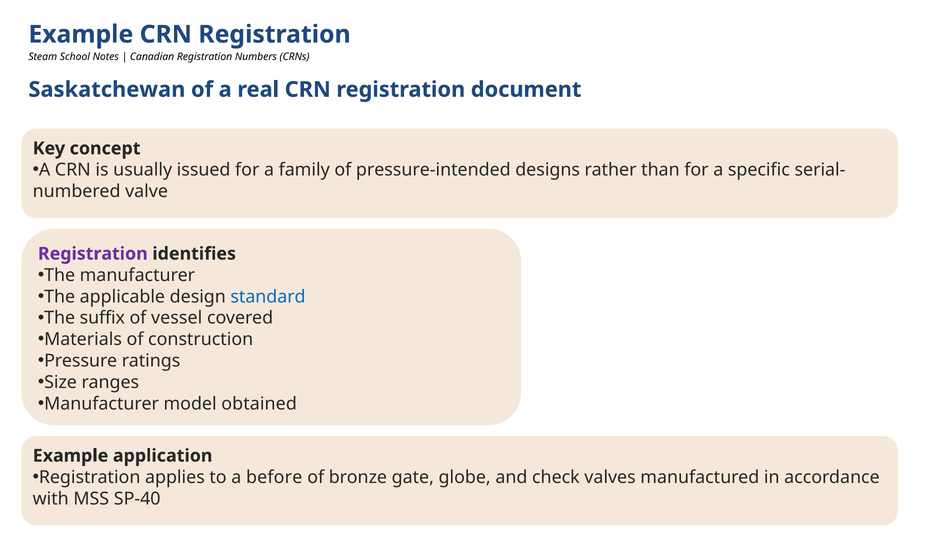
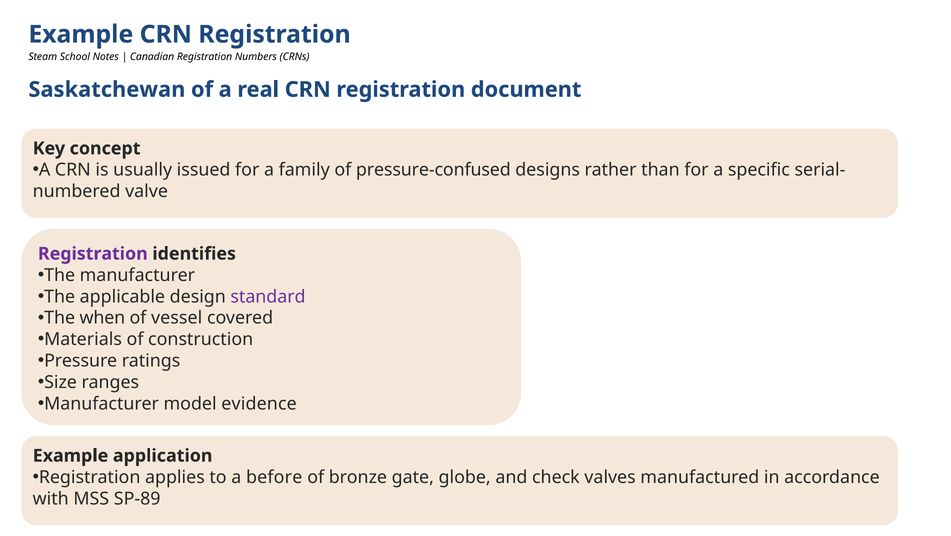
pressure-intended: pressure-intended -> pressure-confused (433, 170)
standard colour: blue -> purple (268, 296)
suffix: suffix -> when (102, 318)
obtained: obtained -> evidence (259, 403)
SP-40: SP-40 -> SP-89 (137, 498)
